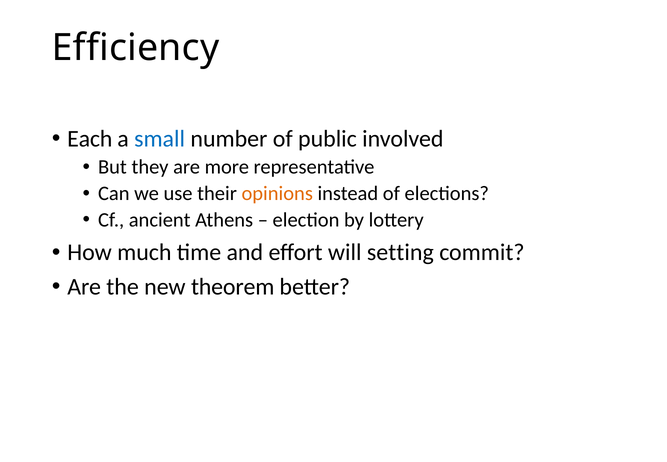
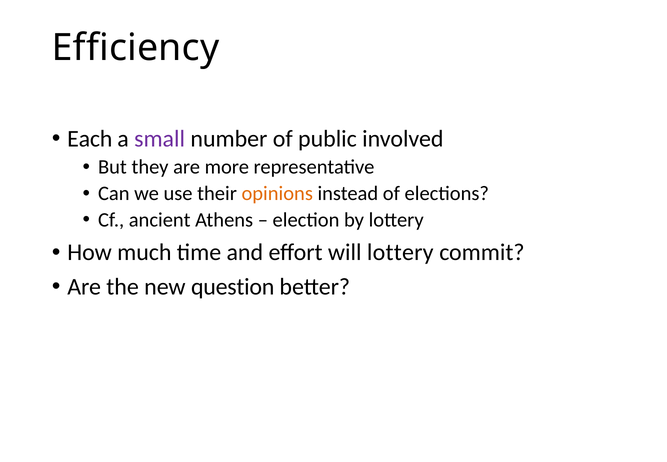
small colour: blue -> purple (160, 139)
will setting: setting -> lottery (400, 252)
theorem: theorem -> question (233, 287)
